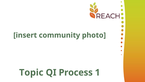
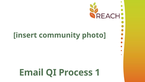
Topic: Topic -> Email (31, 72)
